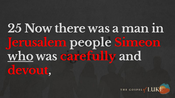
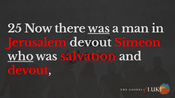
was underline: none -> present (99, 29)
Jerusalem people: people -> devout (91, 43)
carefully: carefully -> salvation (88, 57)
